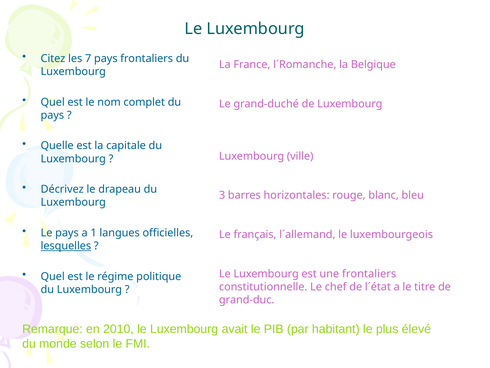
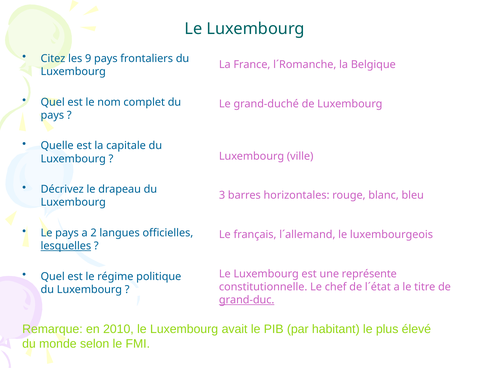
7: 7 -> 9 (88, 58)
1: 1 -> 2 (94, 233)
une frontaliers: frontaliers -> représente (369, 273)
grand-duc underline: none -> present (247, 300)
